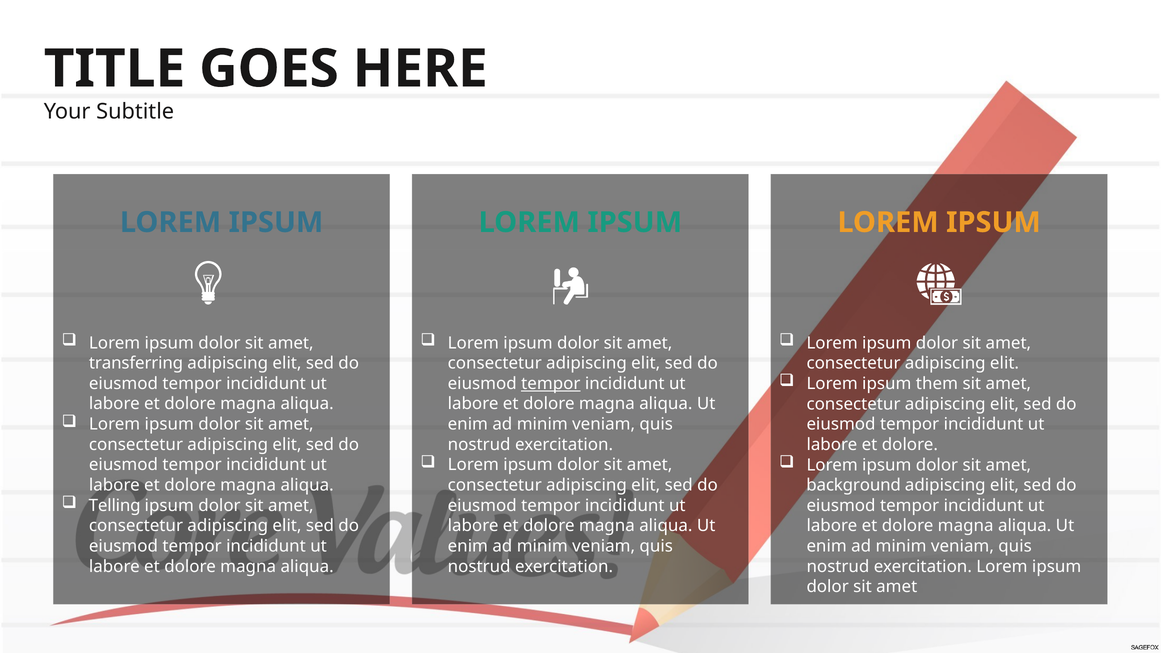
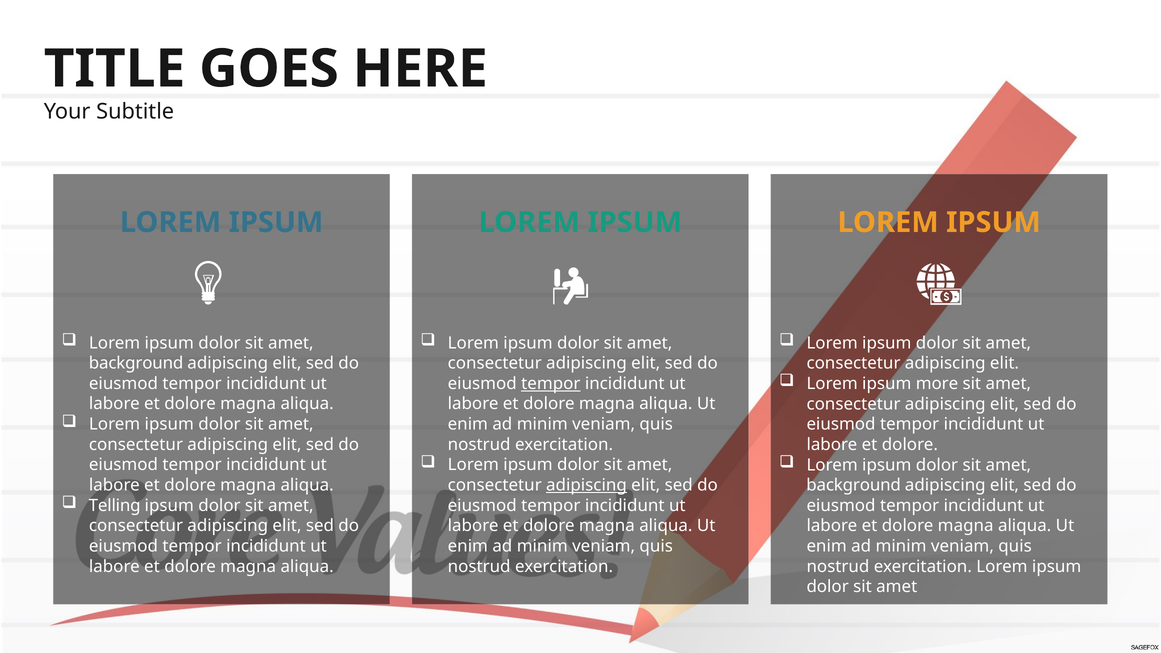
transferring: transferring -> background (136, 363)
them: them -> more (937, 384)
adipiscing underline: none -> present (586, 485)
